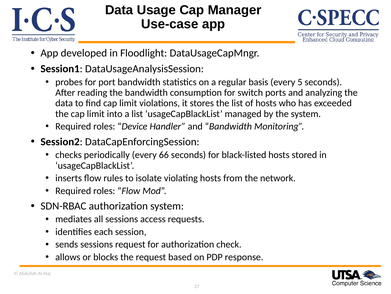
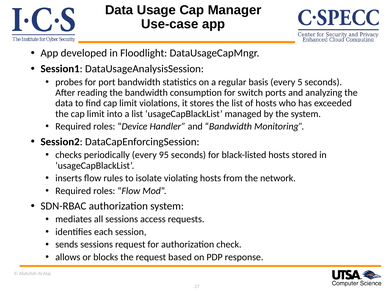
66: 66 -> 95 (164, 155)
